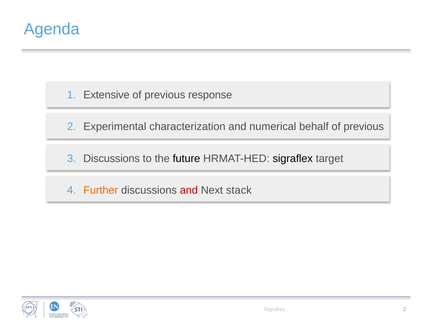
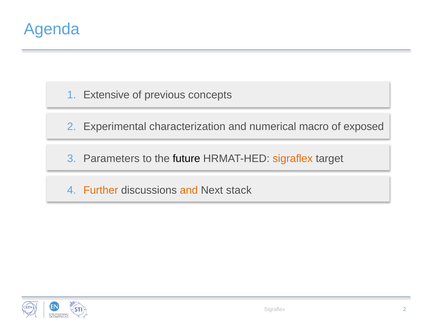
response: response -> concepts (210, 95)
behalf: behalf -> macro (314, 127)
previous: previous -> exposed (364, 127)
Discussions: Discussions -> Parameters (111, 159)
sigraflex colour: black -> orange (293, 159)
and colour: red -> orange (189, 190)
